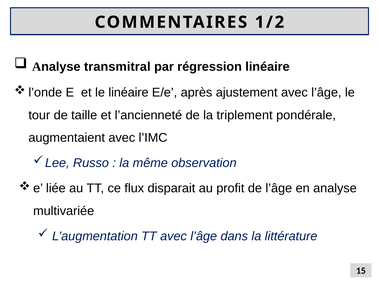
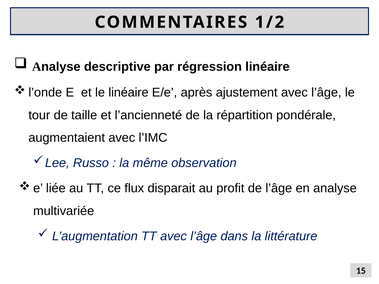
transmitral: transmitral -> descriptive (117, 67)
triplement: triplement -> répartition (245, 115)
